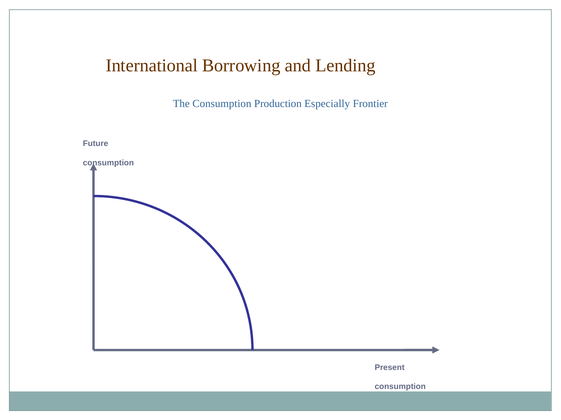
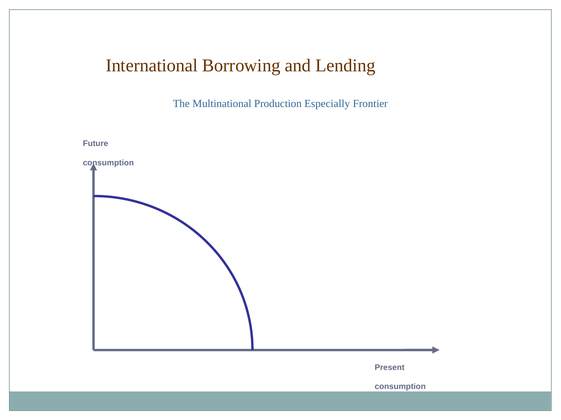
The Consumption: Consumption -> Multinational (222, 104)
